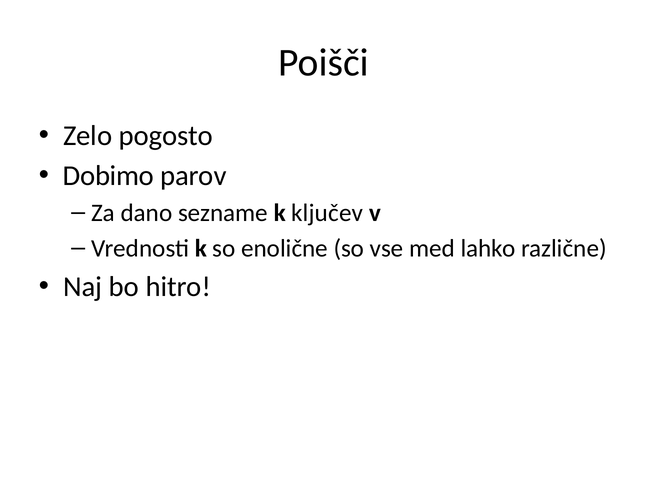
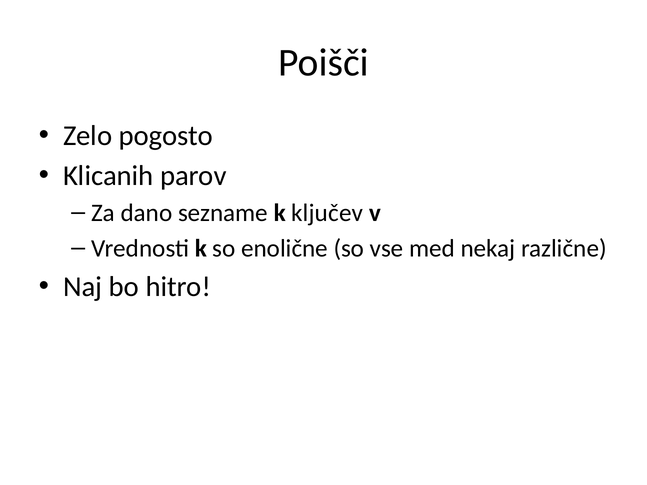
Dobimo: Dobimo -> Klicanih (108, 176)
lahko: lahko -> nekaj (488, 248)
